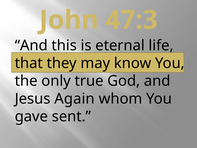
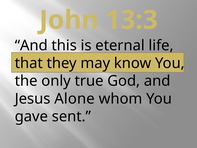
47:3: 47:3 -> 13:3 (132, 20)
Again: Again -> Alone (75, 99)
